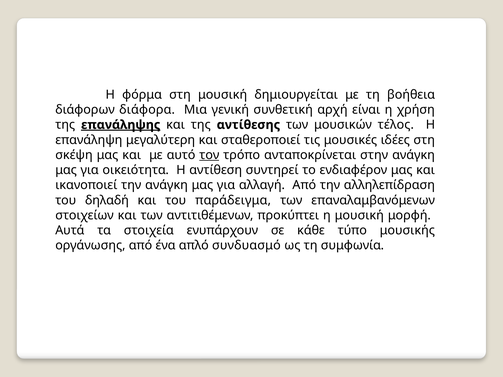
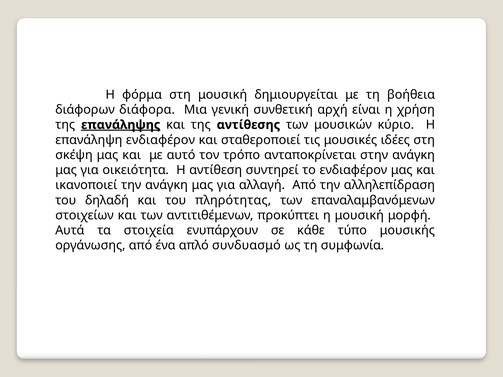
τέλος: τέλος -> κύριο (396, 125)
επανάληψη μεγαλύτερη: μεγαλύτερη -> ενδιαφέρον (160, 140)
τον underline: present -> none (209, 155)
παράδειγμα: παράδειγμα -> πληρότητας (233, 200)
